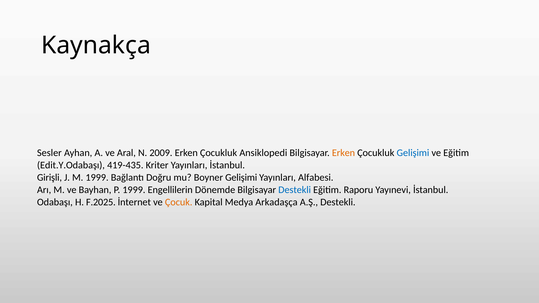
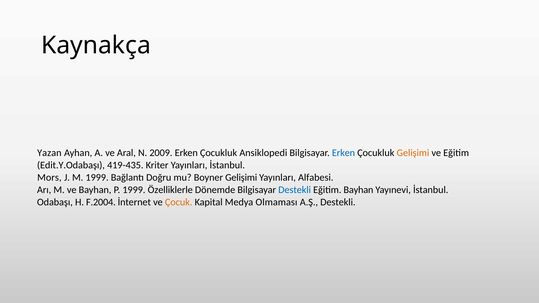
Sesler: Sesler -> Yazan (49, 153)
Erken colour: orange -> blue (343, 153)
Gelişimi colour: blue -> orange (413, 153)
Girişli: Girişli -> Mors (49, 178)
Engellilerin: Engellilerin -> Özelliklerle (170, 190)
Eğitim Raporu: Raporu -> Bayhan (358, 190)
F.2025: F.2025 -> F.2004 (101, 202)
Arkadaşça: Arkadaşça -> Olmaması (276, 202)
